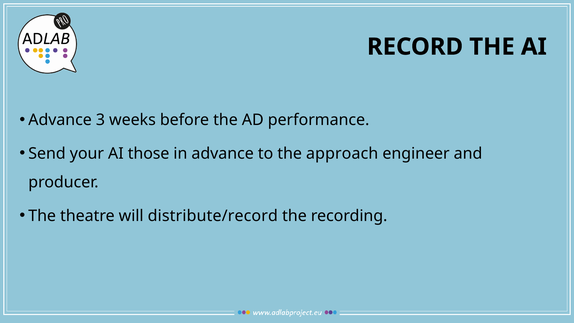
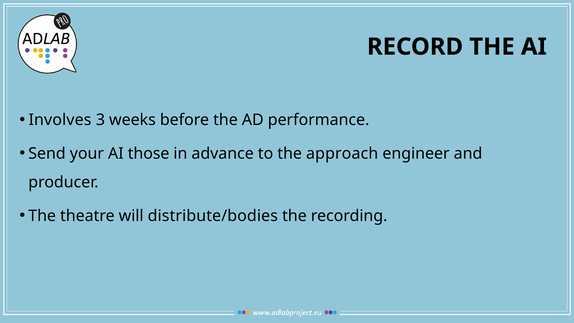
Advance: Advance -> Involves (60, 120)
distribute/record: distribute/record -> distribute/bodies (213, 216)
